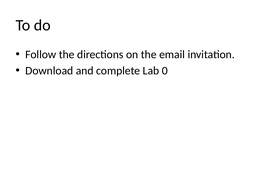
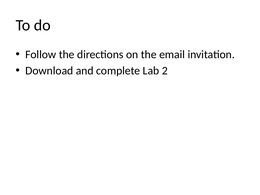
0: 0 -> 2 (165, 71)
